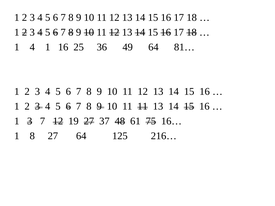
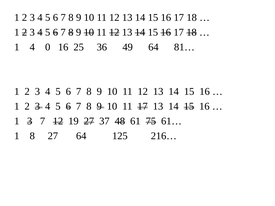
4 1: 1 -> 0 (48, 47)
11 11: 11 -> 17 (143, 106)
16…: 16… -> 61… (171, 121)
